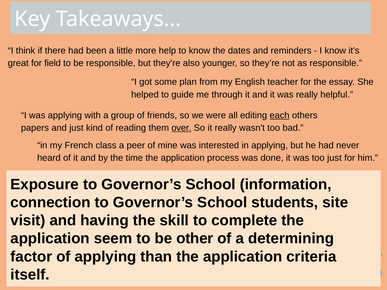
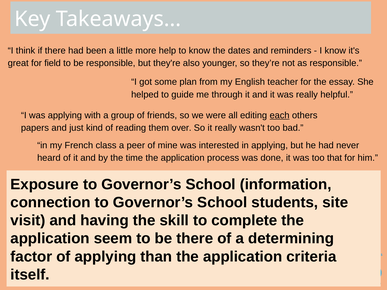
over underline: present -> none (181, 128)
too just: just -> that (335, 158)
be other: other -> there (195, 239)
